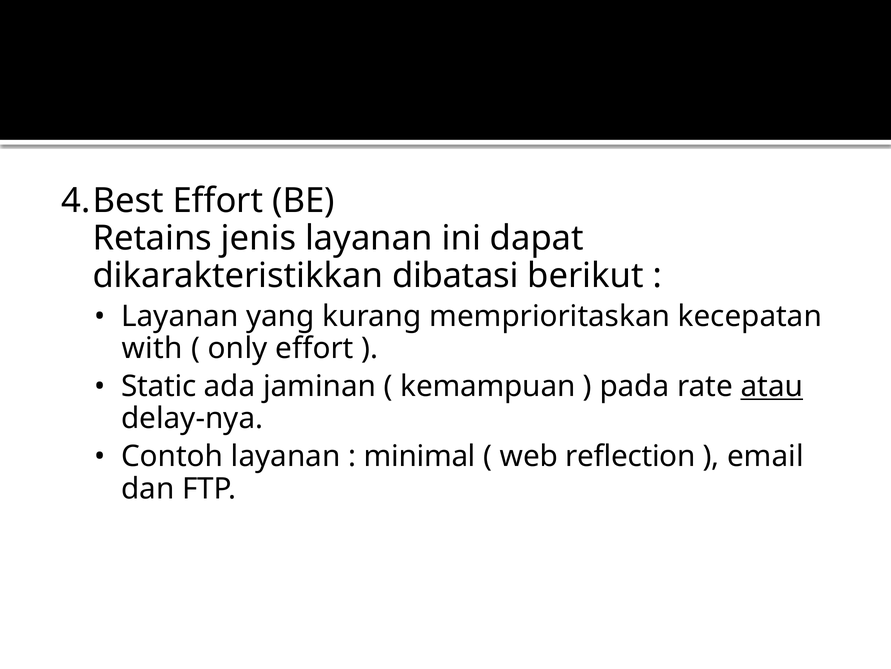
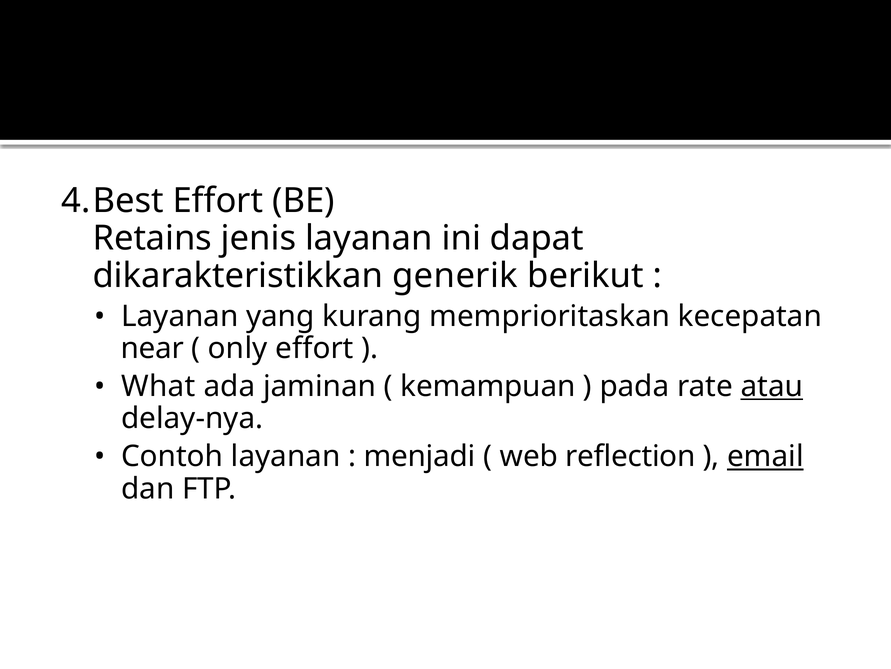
dibatasi: dibatasi -> generik (455, 275)
with: with -> near (152, 348)
Static: Static -> What (158, 386)
minimal: minimal -> menjadi (420, 456)
email underline: none -> present (765, 456)
